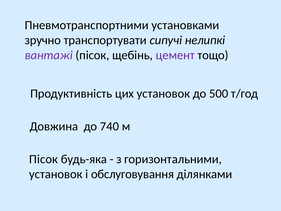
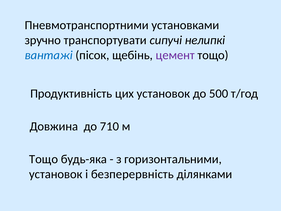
вантажі colour: purple -> blue (49, 55)
740: 740 -> 710 (109, 126)
Пісок: Пісок -> Тощо (44, 159)
обслуговування: обслуговування -> безперервність (132, 174)
